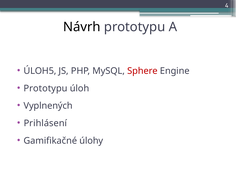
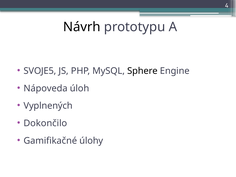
ÚLOH5: ÚLOH5 -> SVOJE5 (40, 71)
Sphere colour: red -> black (142, 71)
Prototypu: Prototypu -> Nápoveda (46, 88)
Prihlásení: Prihlásení -> Dokončilo (45, 123)
